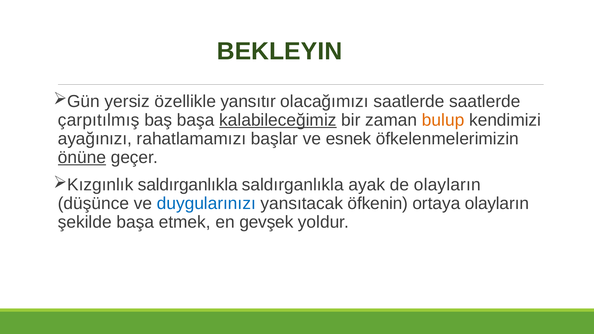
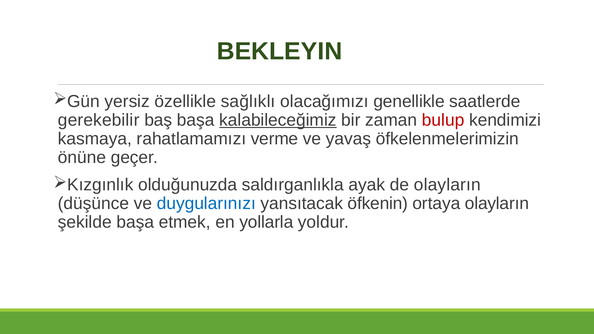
yansıtır: yansıtır -> sağlıklı (248, 101)
olacağımızı saatlerde: saatlerde -> genellikle (409, 101)
çarpıtılmış: çarpıtılmış -> gerekebilir (99, 120)
bulup colour: orange -> red (443, 120)
ayağınızı: ayağınızı -> kasmaya (95, 139)
başlar: başlar -> verme (275, 139)
esnek: esnek -> yavaş (348, 139)
önüne underline: present -> none (82, 158)
saldırganlıkla: saldırganlıkla -> olduğunuzda (188, 185)
gevşek: gevşek -> yollarla (266, 222)
